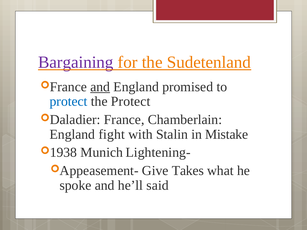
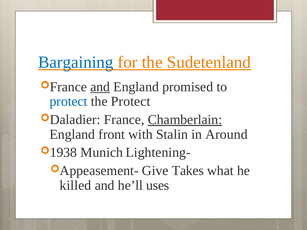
Bargaining colour: purple -> blue (76, 62)
Chamberlain underline: none -> present (185, 120)
fight: fight -> front (112, 134)
Mistake: Mistake -> Around (227, 134)
spoke: spoke -> killed (75, 186)
said: said -> uses (158, 186)
